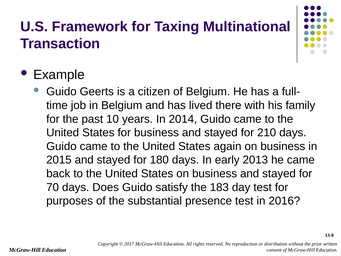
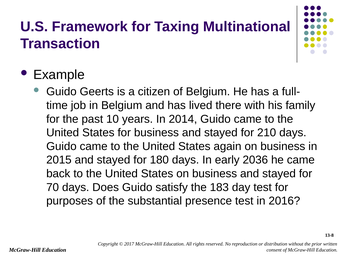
2013: 2013 -> 2036 (255, 160)
